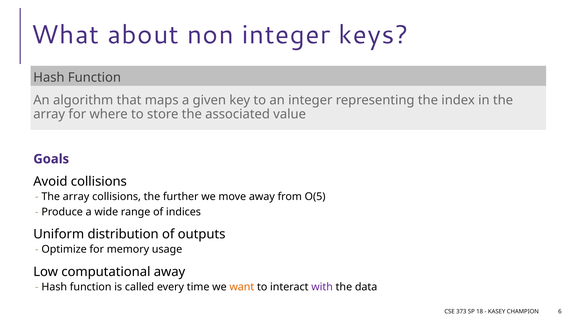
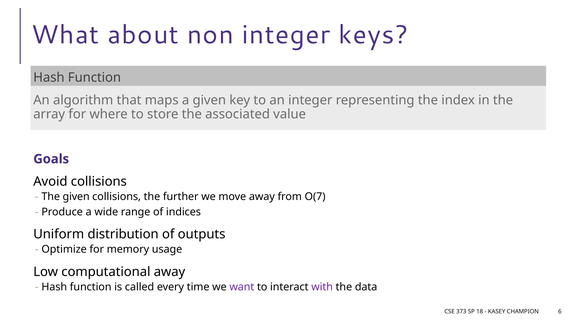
array: array -> given (76, 196)
O(5: O(5 -> O(7 (315, 196)
want colour: orange -> purple (242, 287)
